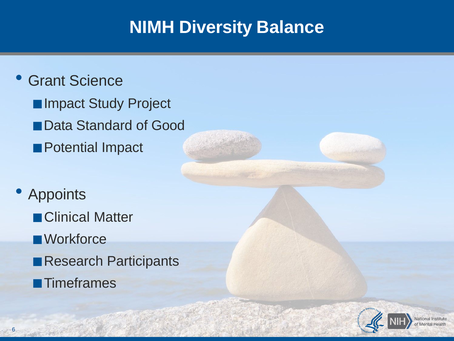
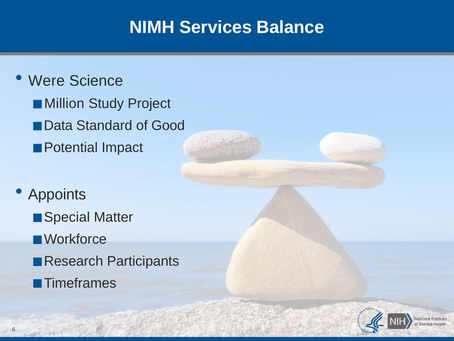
Diversity: Diversity -> Services (216, 27)
Grant: Grant -> Were (46, 81)
Impact: Impact -> Million (64, 103)
Clinical: Clinical -> Special (67, 217)
